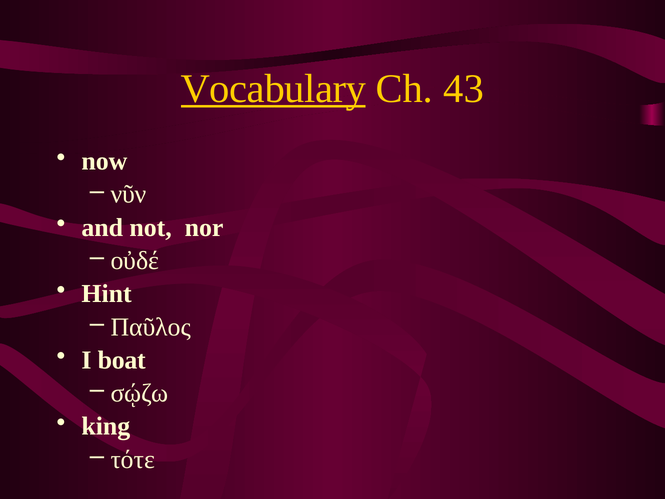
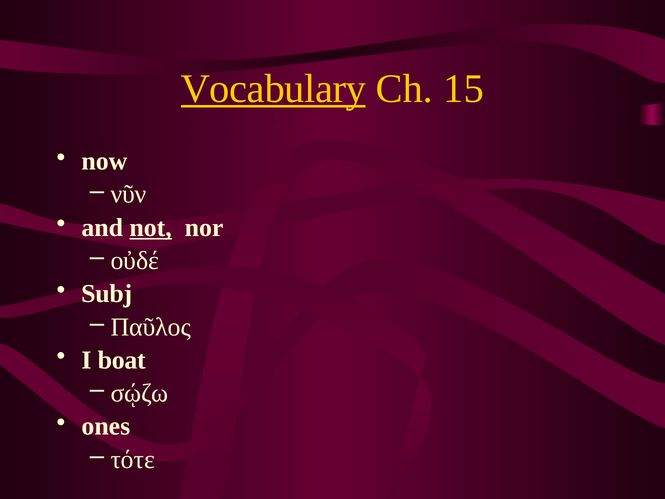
43: 43 -> 15 (464, 89)
not underline: none -> present (151, 227)
Hint: Hint -> Subj (107, 294)
king: king -> ones (106, 426)
